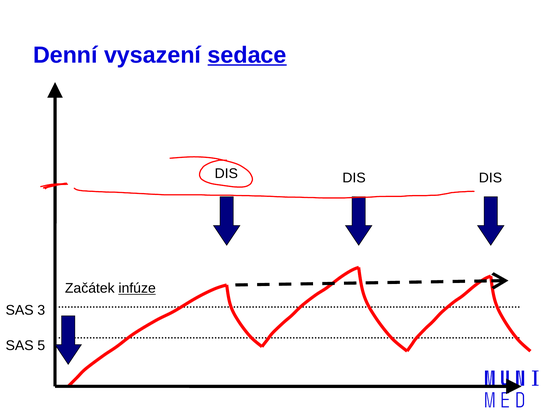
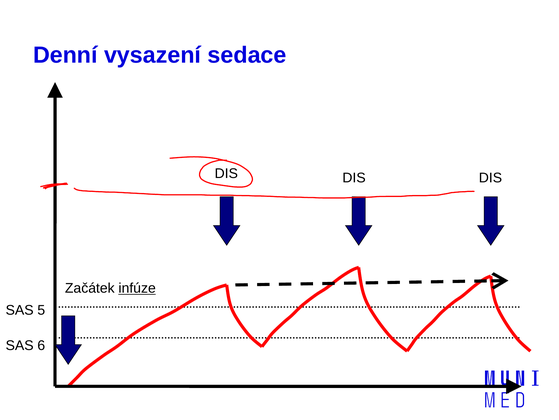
sedace underline: present -> none (247, 55)
3: 3 -> 5 (41, 310)
5: 5 -> 6 (41, 345)
